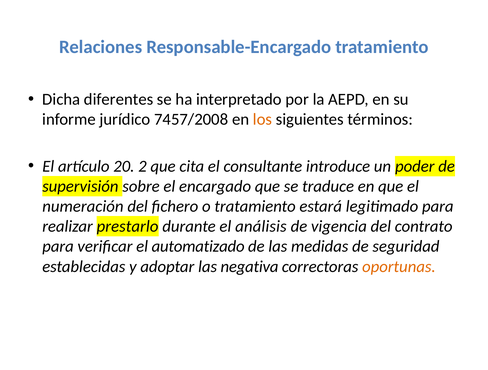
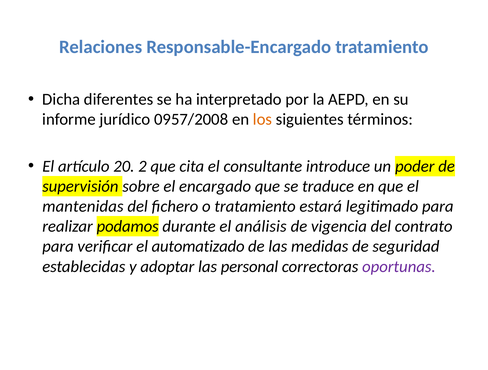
7457/2008: 7457/2008 -> 0957/2008 (191, 119)
numeración: numeración -> mantenidas (83, 206)
prestarlo: prestarlo -> podamos (128, 226)
negativa: negativa -> personal (249, 266)
oportunas colour: orange -> purple (399, 266)
